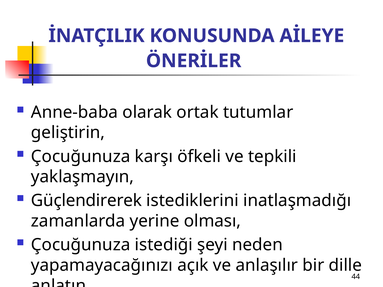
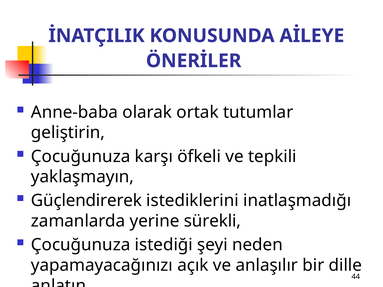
olması: olması -> sürekli (212, 221)
